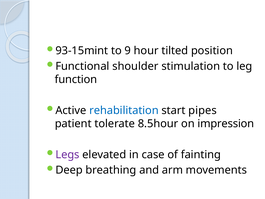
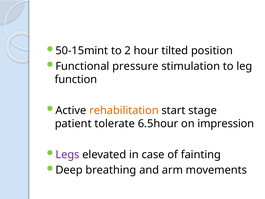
93-15mint: 93-15mint -> 50-15mint (82, 51)
9: 9 -> 2 (128, 51)
shoulder: shoulder -> pressure (135, 66)
rehabilitation colour: blue -> orange (124, 110)
pipes: pipes -> stage (203, 110)
8.5hour: 8.5hour -> 6.5hour (158, 124)
